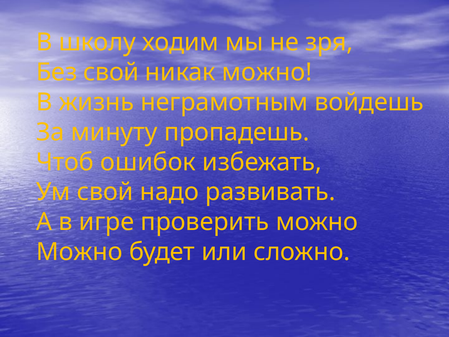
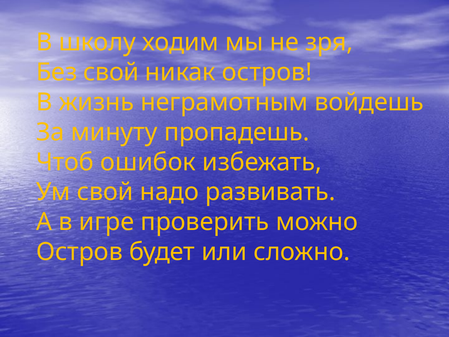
никак можно: можно -> остров (267, 72)
Можно: Можно -> Остров (79, 252)
